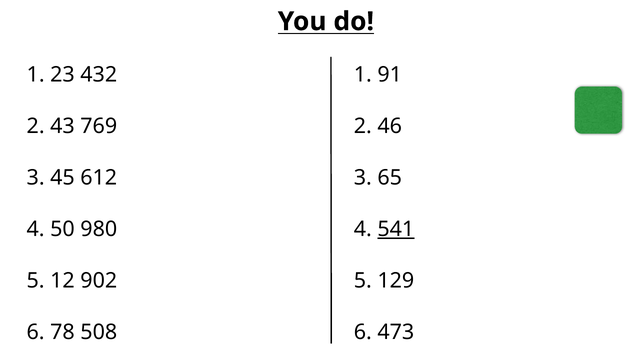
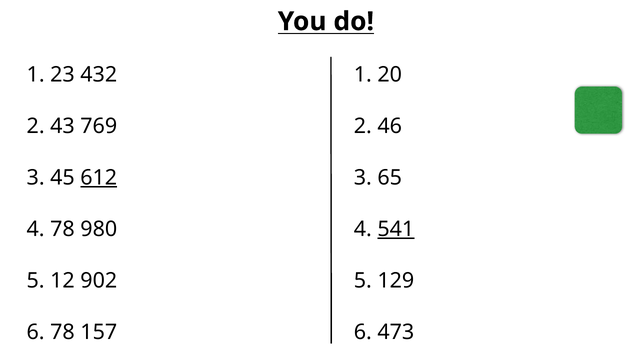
91: 91 -> 20 (390, 75)
612 underline: none -> present (99, 178)
4 50: 50 -> 78 (62, 229)
508: 508 -> 157 (99, 332)
